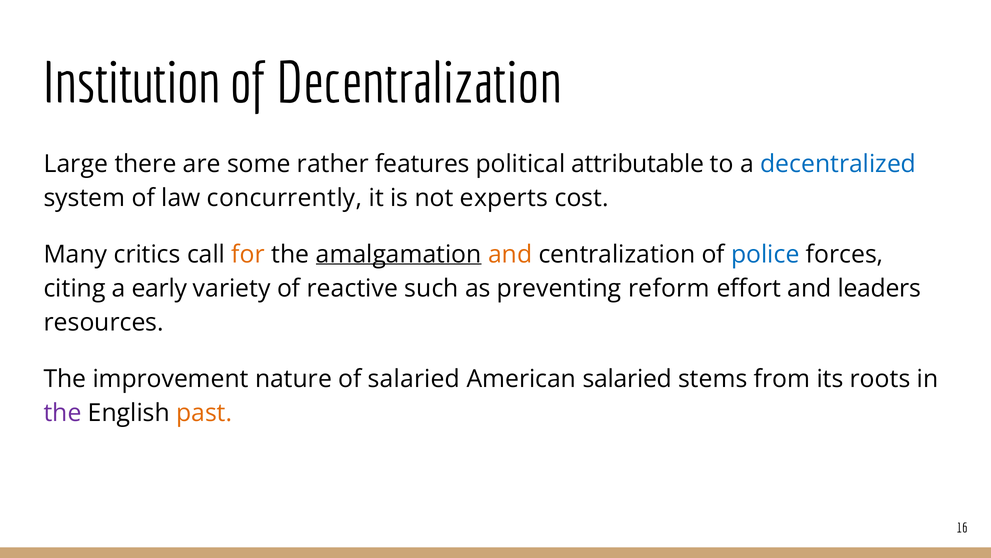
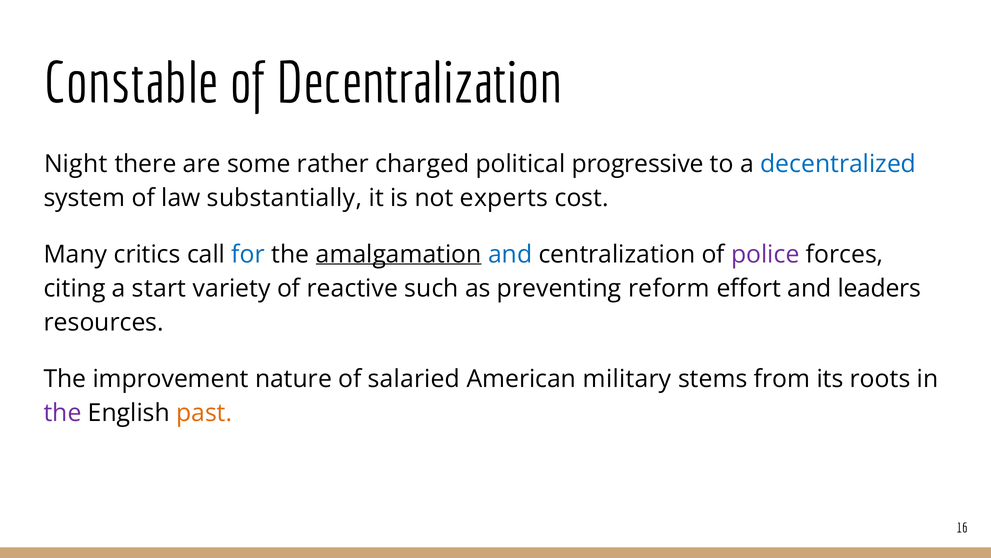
Institution: Institution -> Constable (131, 84)
Large: Large -> Night (76, 164)
features: features -> charged (422, 164)
attributable: attributable -> progressive (638, 164)
concurrently: concurrently -> substantially (284, 198)
for colour: orange -> blue (248, 254)
and colour: orange -> blue (510, 254)
police colour: blue -> purple (765, 254)
early: early -> start (159, 288)
American salaried: salaried -> military (627, 379)
